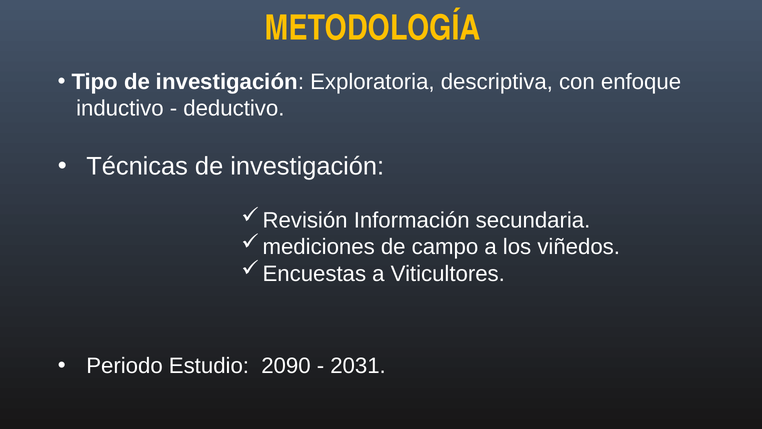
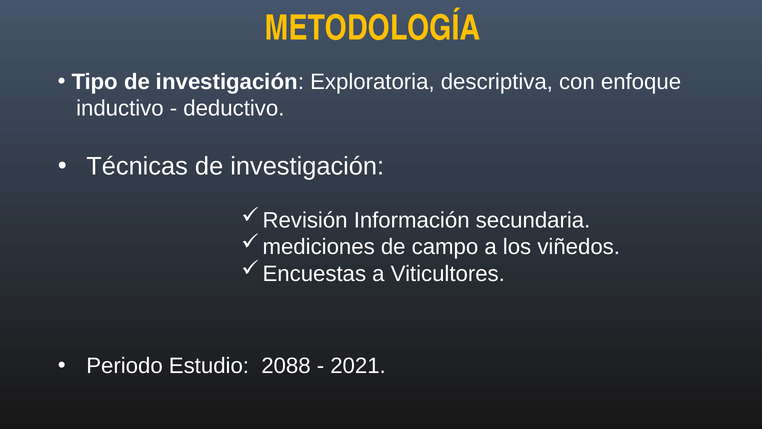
2090: 2090 -> 2088 (286, 366)
2031: 2031 -> 2021 (358, 366)
